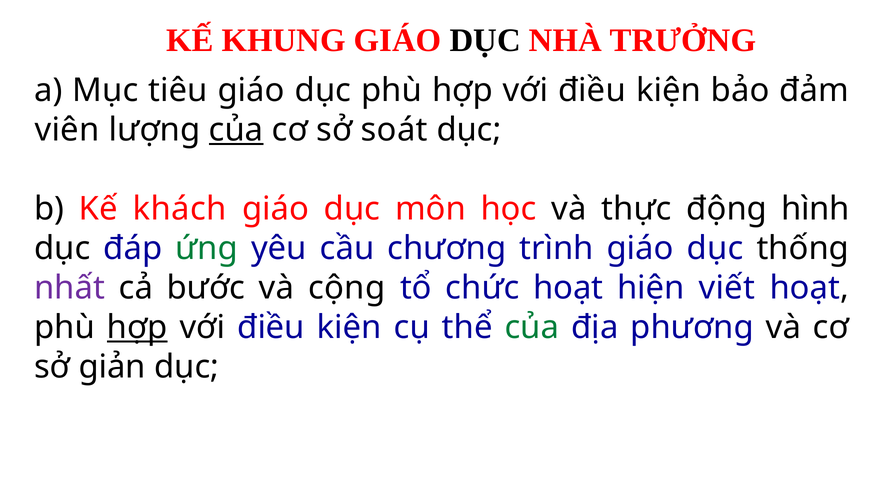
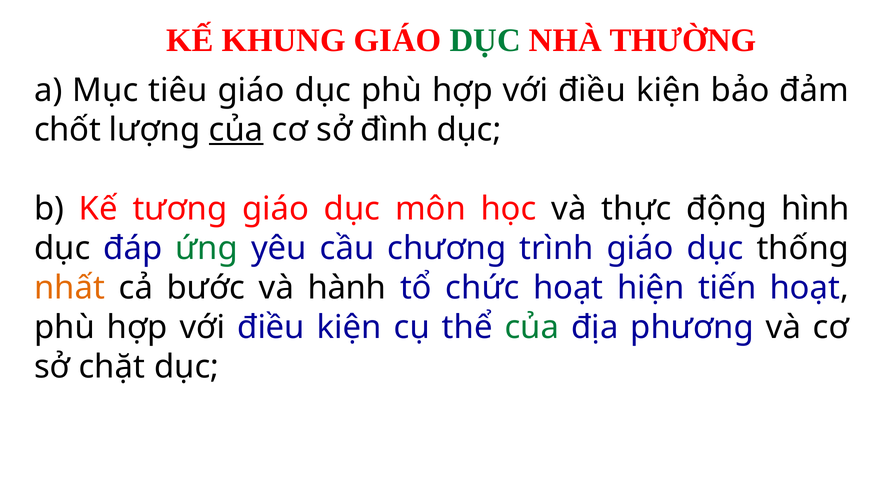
DỤC colour: black -> green (485, 40)
TRƯỞNG: TRƯỞNG -> THƯỜNG (683, 40)
viên: viên -> chốt (67, 130)
soát: soát -> đình (395, 130)
khách: khách -> tương (180, 209)
nhất colour: purple -> orange (70, 288)
cộng: cộng -> hành (347, 288)
viết: viết -> tiến (727, 288)
hợp underline: present -> none (137, 327)
giản: giản -> chặt (112, 367)
